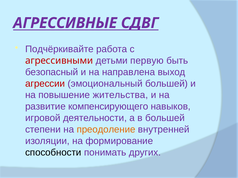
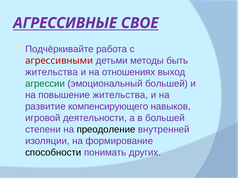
СДВГ: СДВГ -> СВОЕ (140, 23)
первую: первую -> методы (147, 61)
безопасный: безопасный -> жительства (52, 72)
направлена: направлена -> отношениях (129, 72)
агрессии colour: red -> green (45, 84)
преодоление colour: orange -> black (106, 130)
